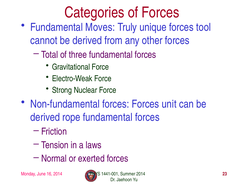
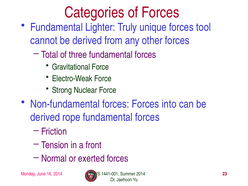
Moves: Moves -> Lighter (100, 27)
unit: unit -> into (169, 104)
laws: laws -> front (94, 145)
